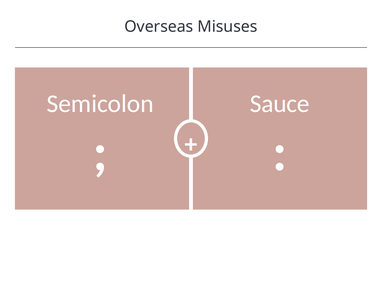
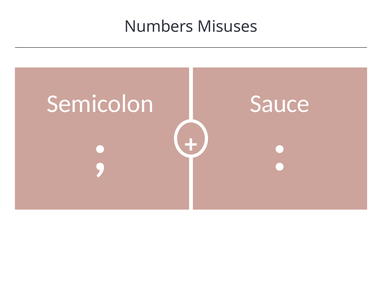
Overseas: Overseas -> Numbers (159, 27)
